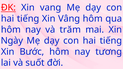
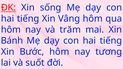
vang: vang -> sống (51, 8)
Ngày: Ngày -> Bánh (12, 41)
